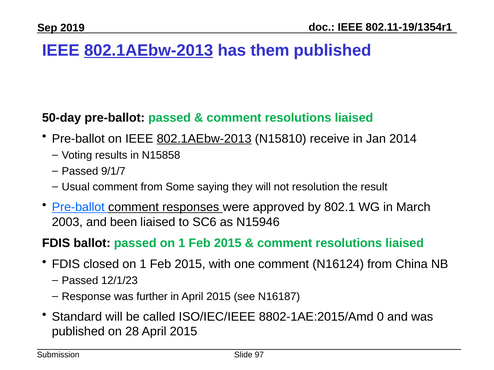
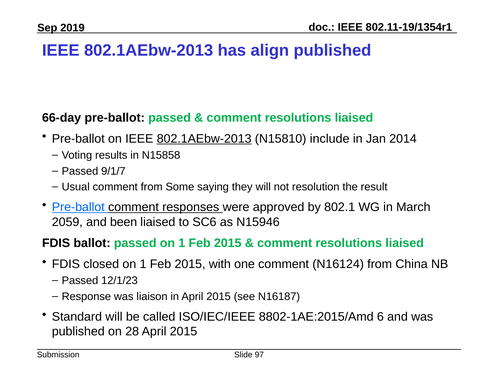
802.1AEbw-2013 underline: present -> none (149, 51)
them: them -> align (270, 51)
50-day: 50-day -> 66-day (62, 118)
receive: receive -> include (330, 139)
2003: 2003 -> 2059 (67, 222)
further: further -> liaison (152, 297)
0: 0 -> 6 (380, 317)
